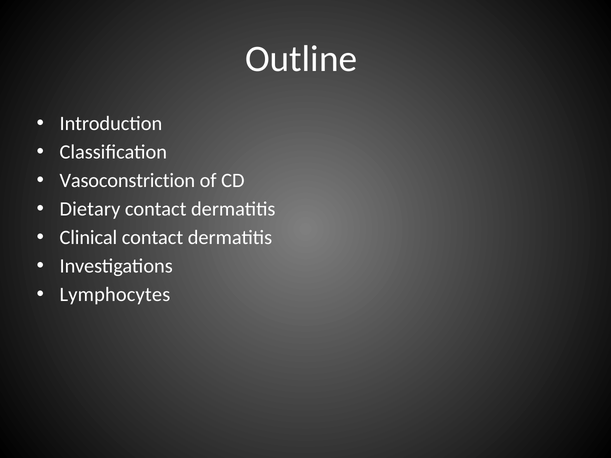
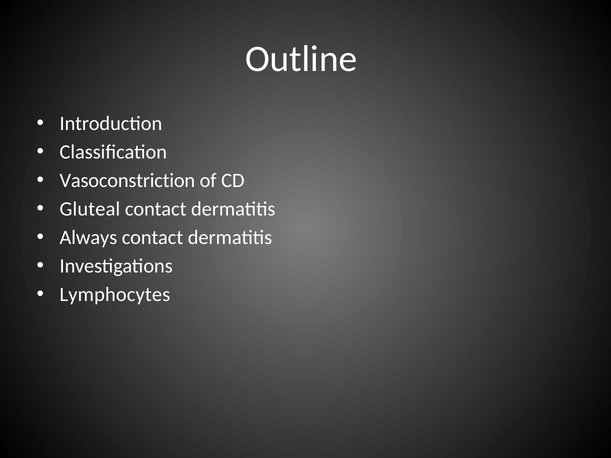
Dietary: Dietary -> Gluteal (90, 209)
Clinical: Clinical -> Always (88, 238)
